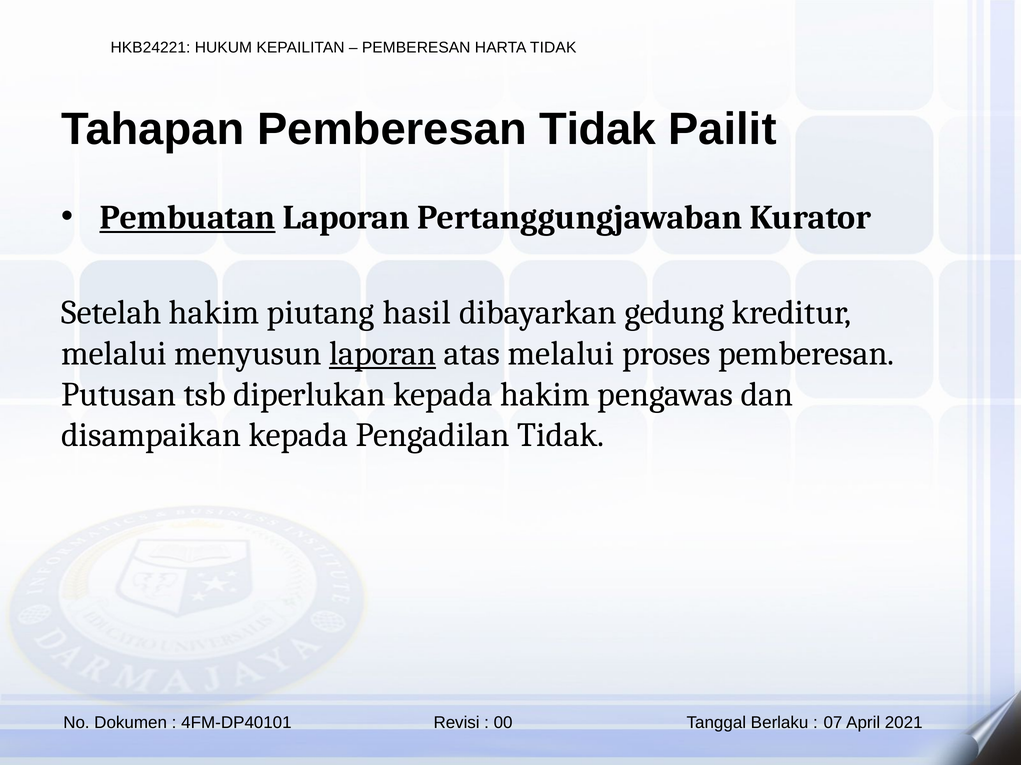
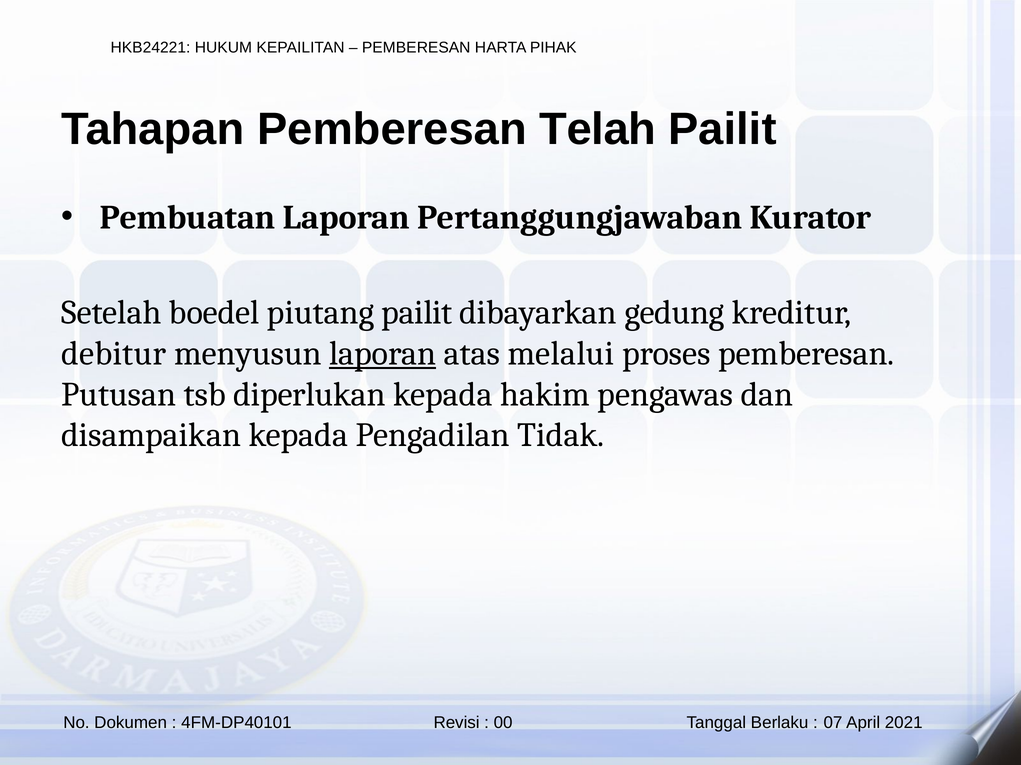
HARTA TIDAK: TIDAK -> PIHAK (553, 48)
Pemberesan Tidak: Tidak -> Telah (598, 129)
Pembuatan underline: present -> none (187, 218)
Setelah hakim: hakim -> boedel (214, 313)
piutang hasil: hasil -> pailit (417, 313)
melalui: melalui -> debitur (114, 354)
